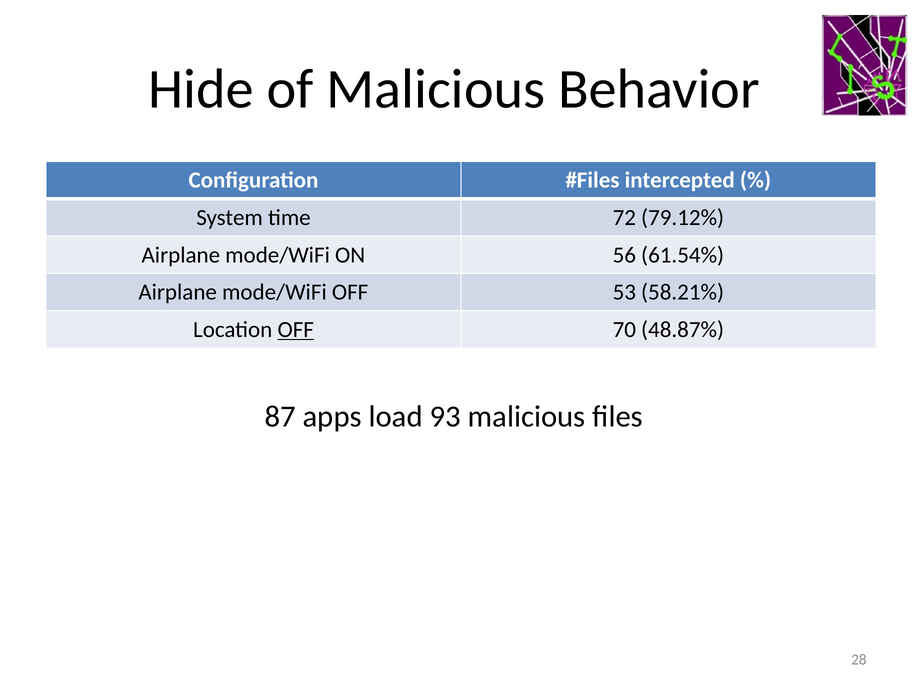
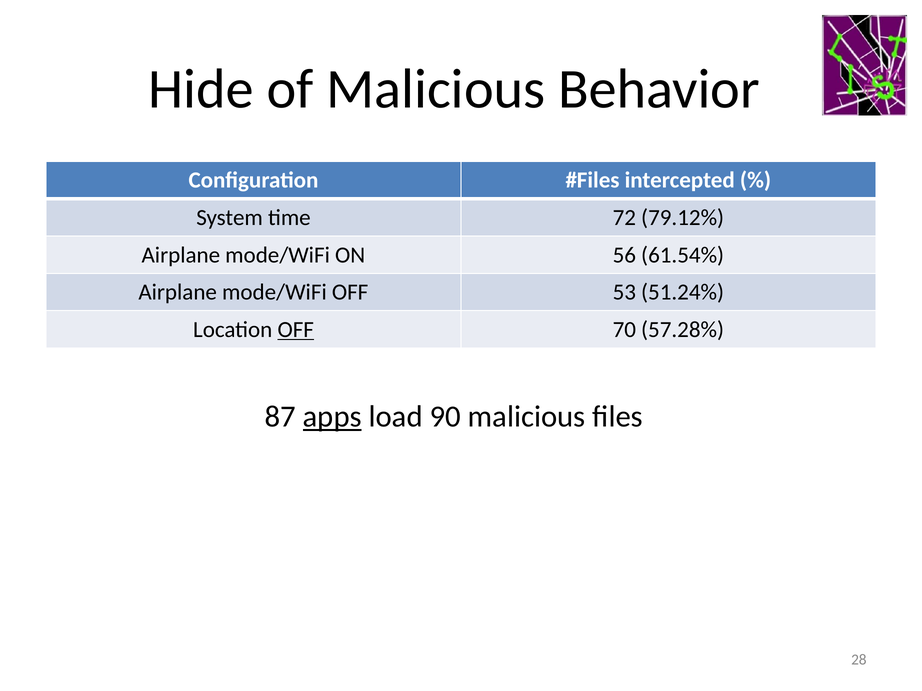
58.21%: 58.21% -> 51.24% (683, 292)
48.87%: 48.87% -> 57.28% (683, 330)
apps underline: none -> present (332, 417)
93: 93 -> 90 (445, 417)
